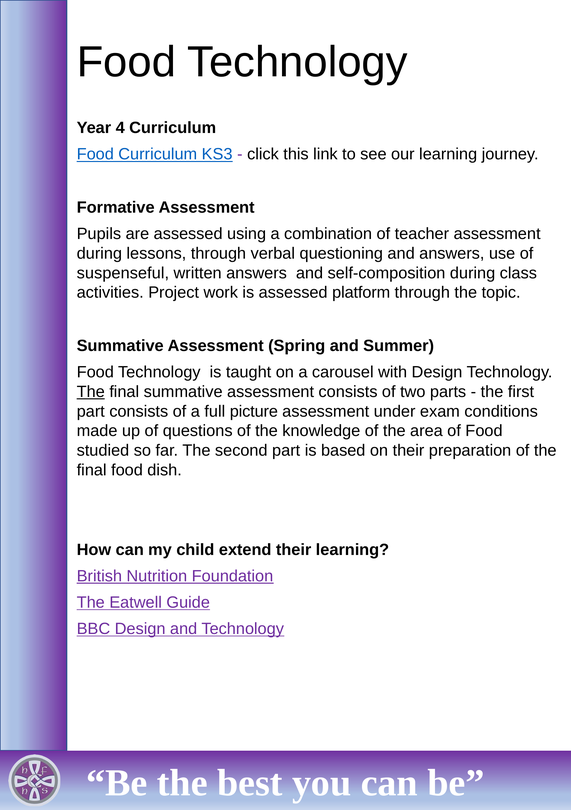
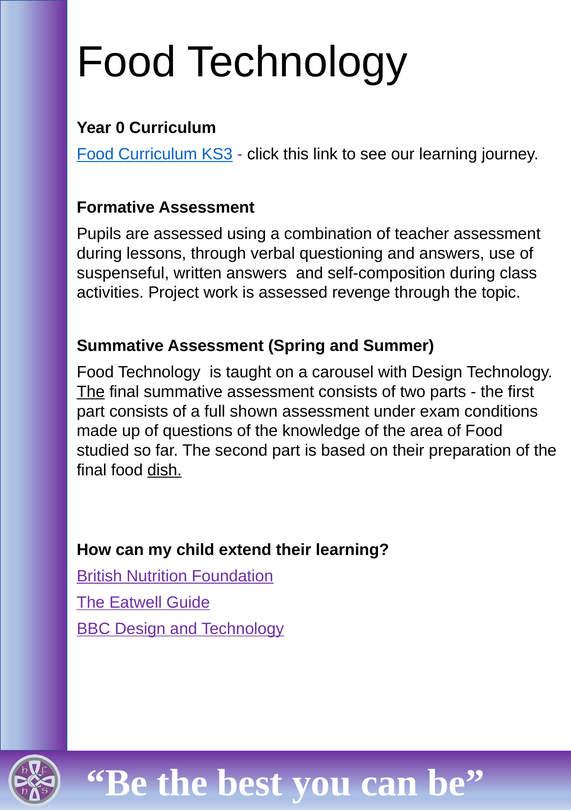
4: 4 -> 0 (120, 128)
platform: platform -> revenge (361, 293)
picture: picture -> shown (254, 411)
dish underline: none -> present (165, 470)
